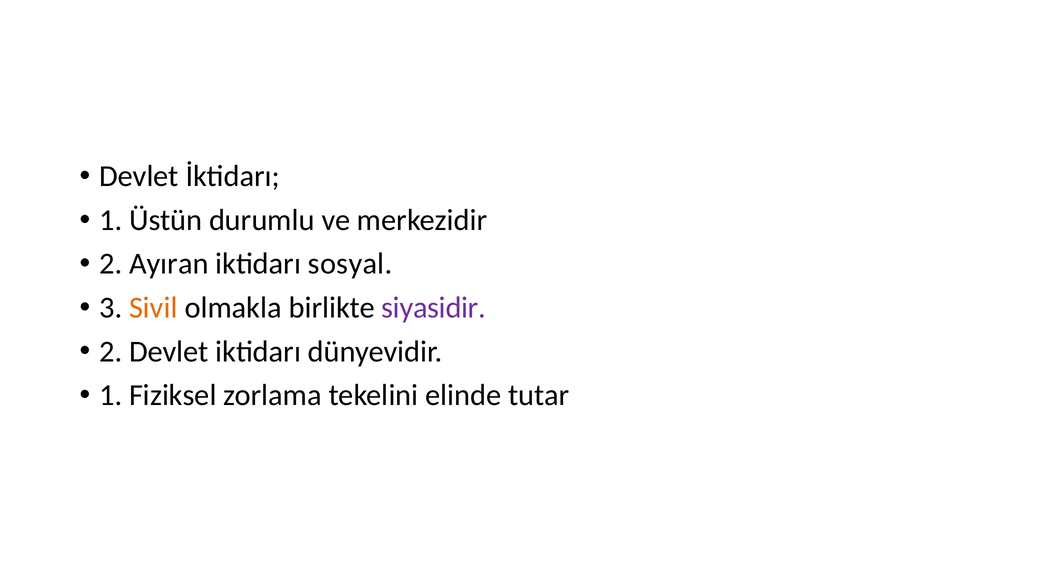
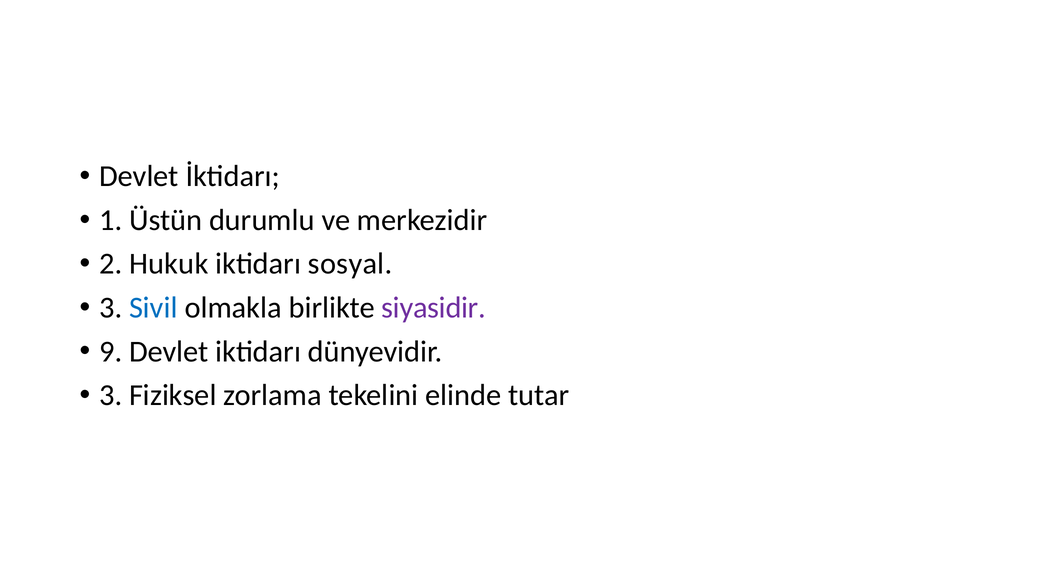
Ayıran: Ayıran -> Hukuk (169, 264)
Sivil colour: orange -> blue (153, 308)
2: 2 -> 9 (111, 352)
1: 1 -> 3 (111, 395)
